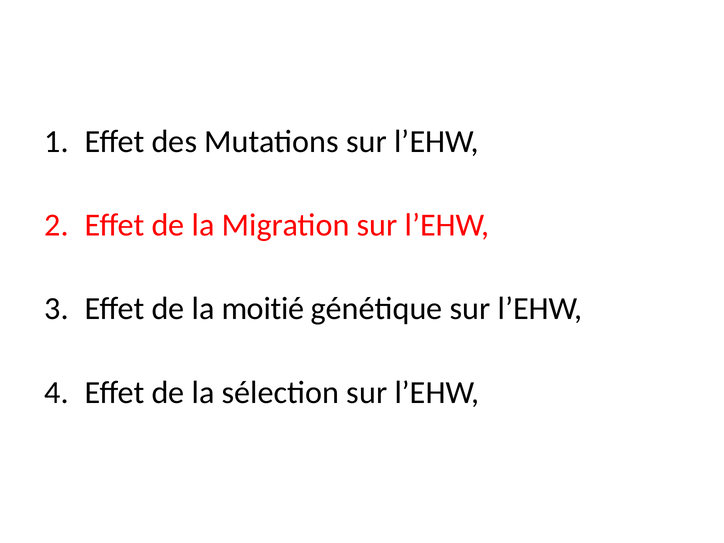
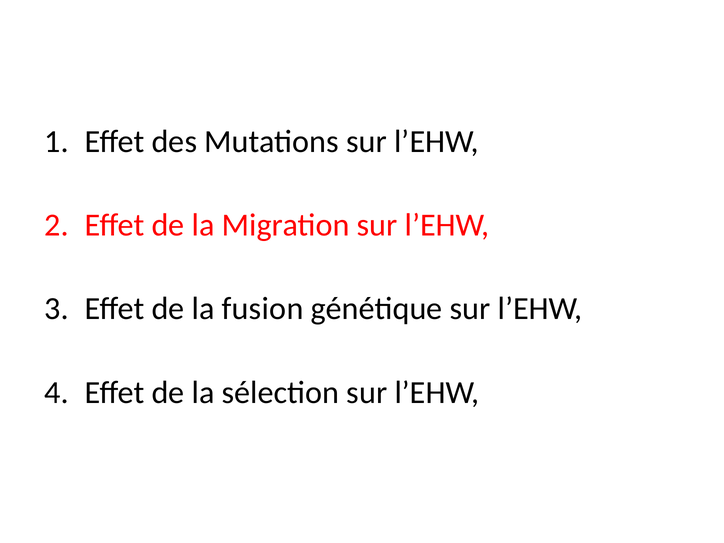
moitié: moitié -> fusion (263, 309)
